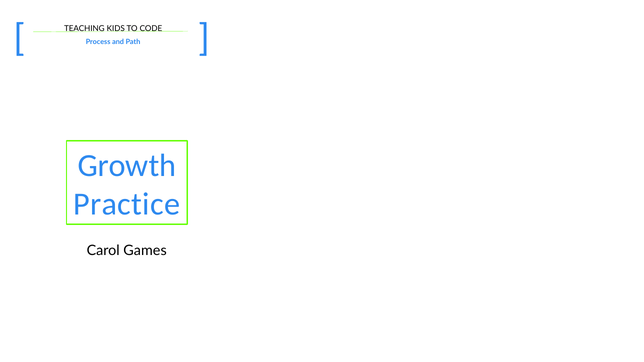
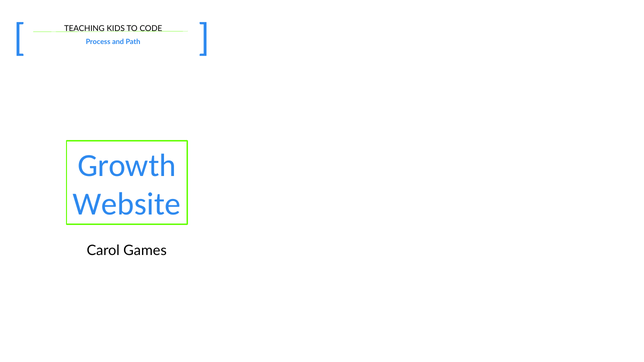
Practice: Practice -> Website (127, 204)
